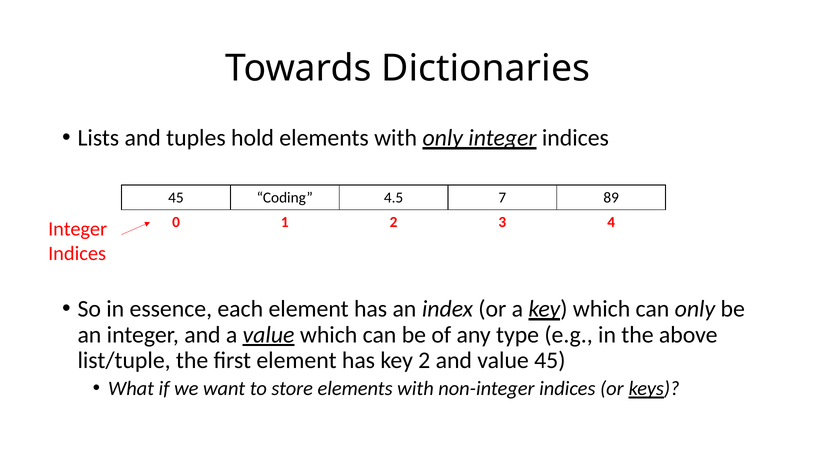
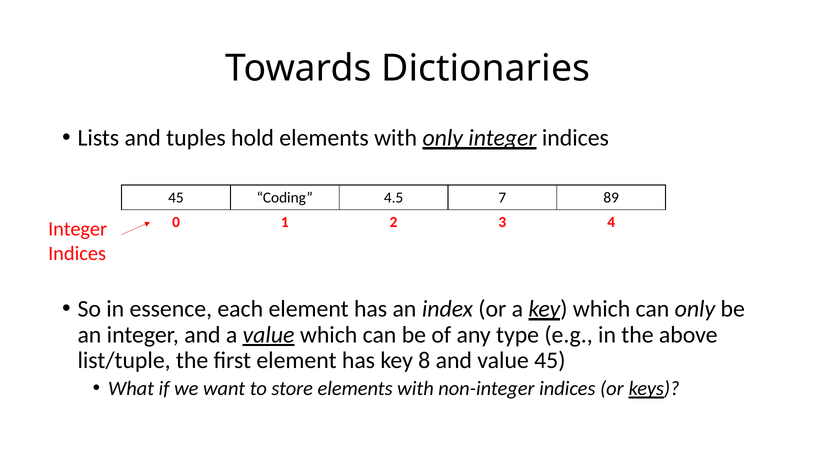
key 2: 2 -> 8 (424, 360)
